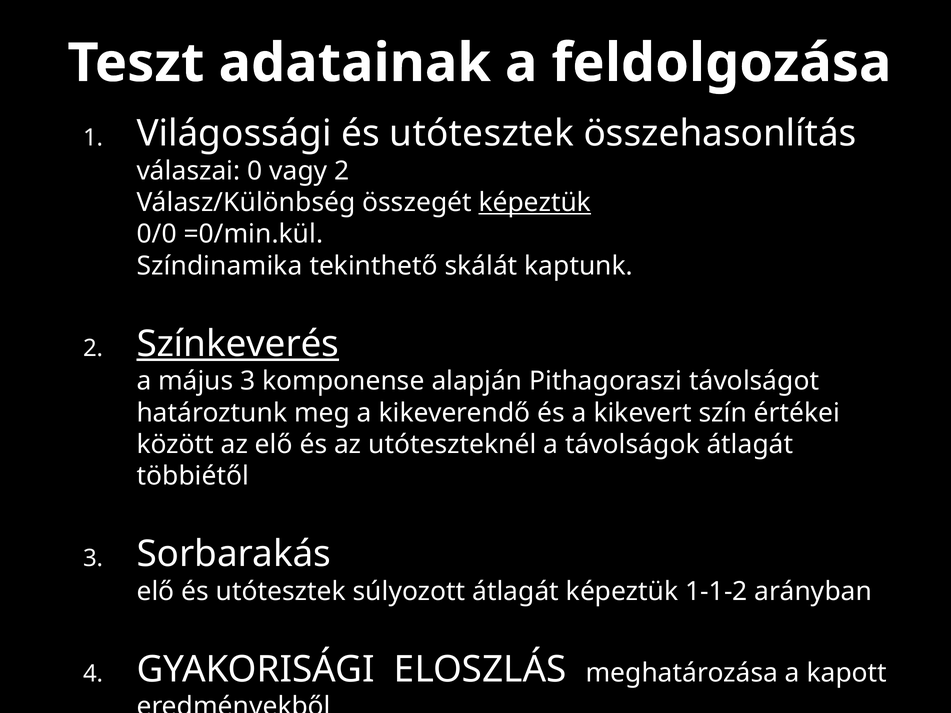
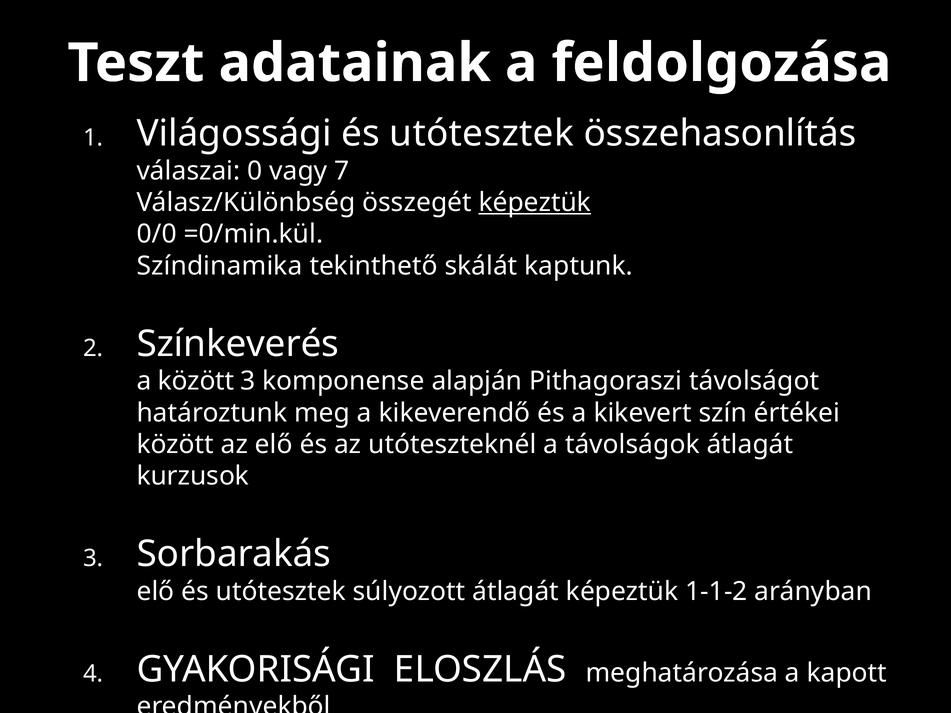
vagy 2: 2 -> 7 (342, 171)
Színkeverés underline: present -> none (238, 344)
a május: május -> között (196, 381)
többiétől: többiétől -> kurzusok (193, 476)
